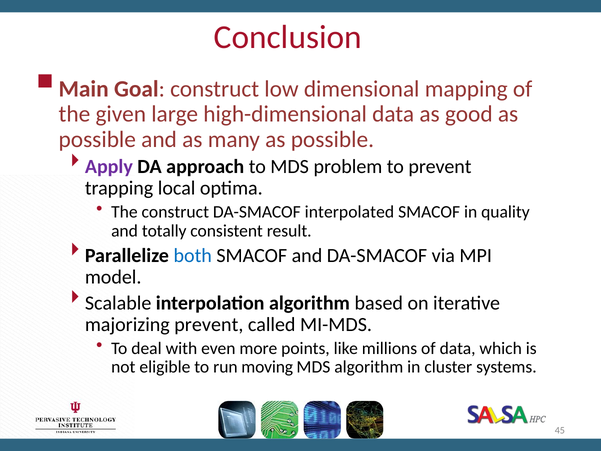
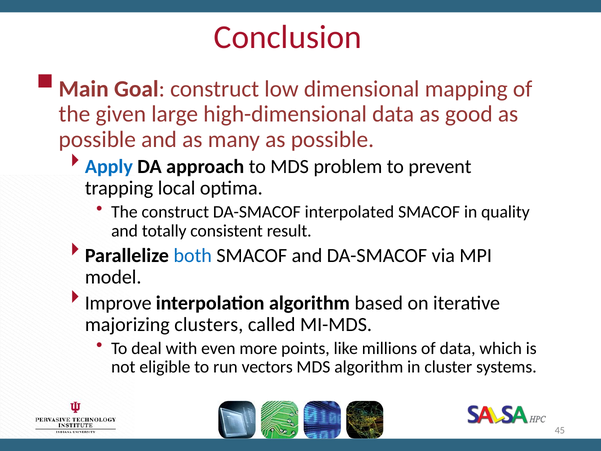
Apply colour: purple -> blue (109, 166)
Scalable: Scalable -> Improve (118, 303)
majorizing prevent: prevent -> clusters (209, 325)
moving: moving -> vectors (267, 367)
